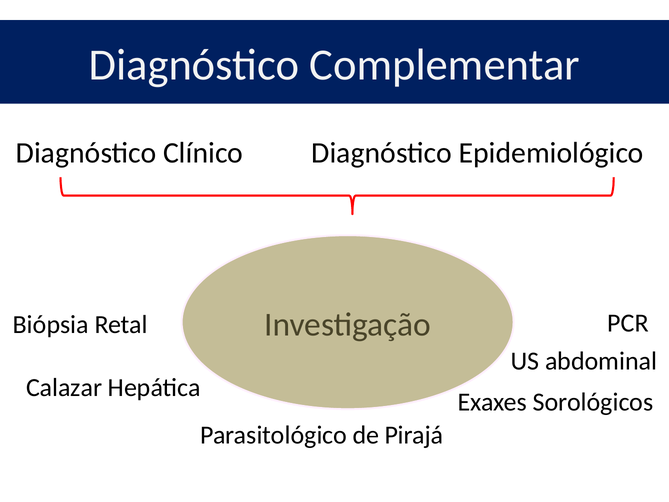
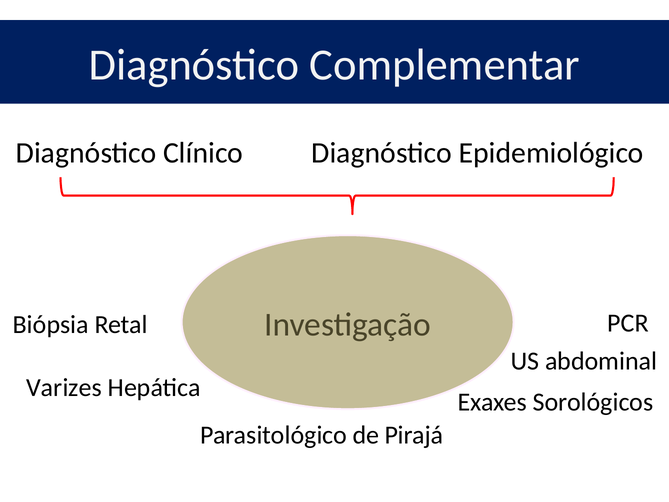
Calazar: Calazar -> Varizes (64, 387)
